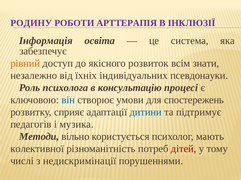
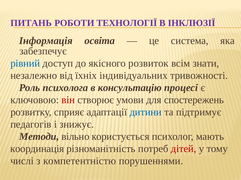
РОДИНУ: РОДИНУ -> ПИТАНЬ (31, 23)
АРТТЕРАПІЯ: АРТТЕРАПІЯ -> ТЕХНОЛОГІЇ (127, 23)
рівний colour: orange -> blue (25, 64)
псевдонауки: псевдонауки -> тривожності (199, 76)
він colour: blue -> red (68, 100)
музика: музика -> знижує (77, 125)
колективної: колективної -> координація (37, 149)
недискримінації: недискримінації -> компетентністю (80, 162)
